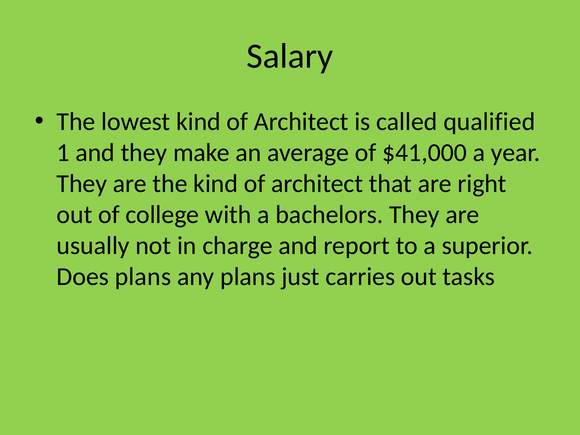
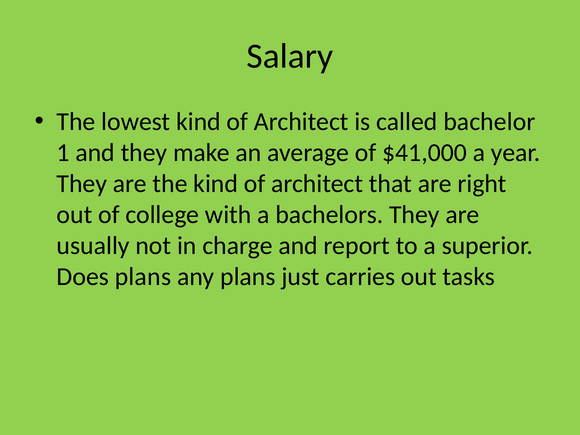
qualified: qualified -> bachelor (489, 122)
